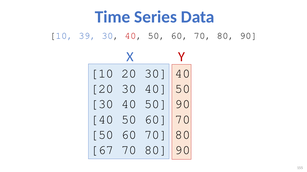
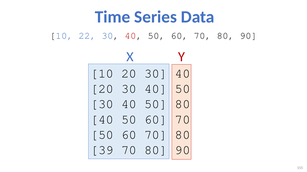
39: 39 -> 22 (87, 36)
50 90: 90 -> 80 (183, 104)
67: 67 -> 39 (102, 150)
